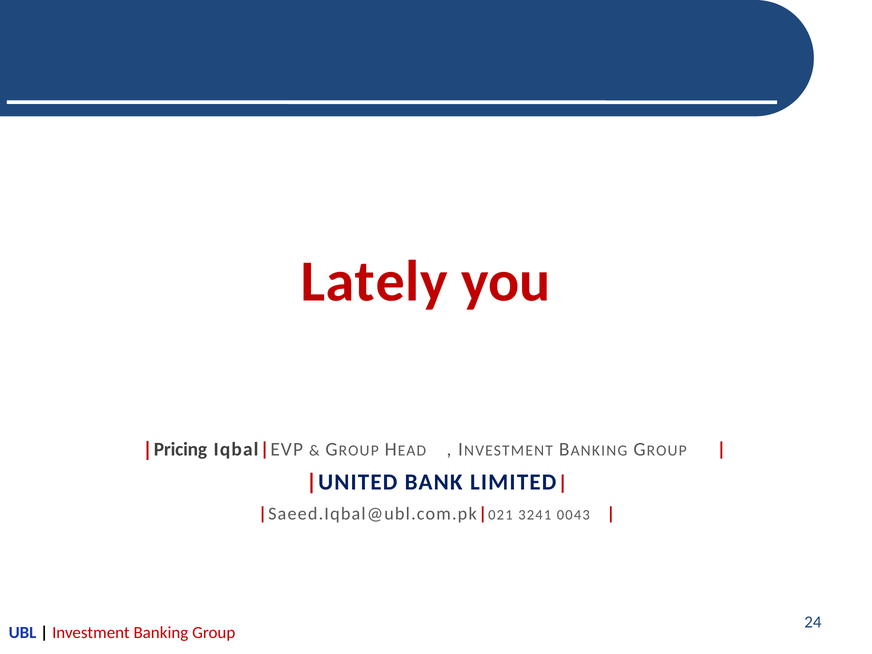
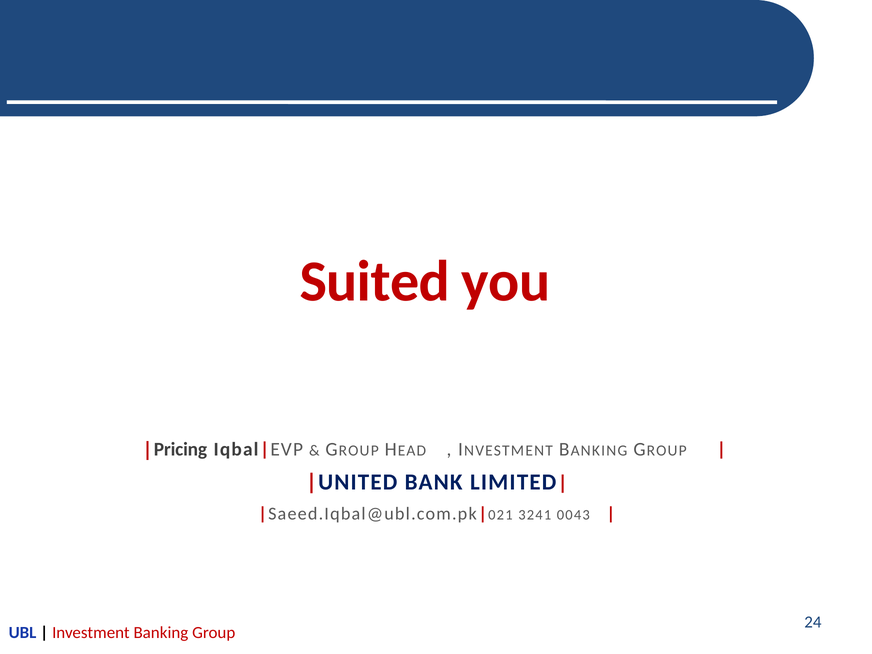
Lately: Lately -> Suited (375, 282)
